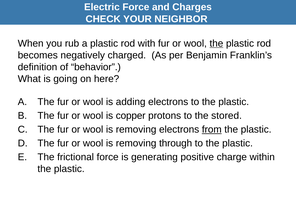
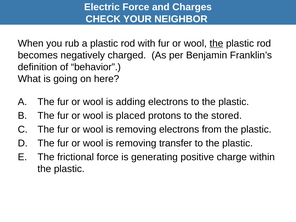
copper: copper -> placed (131, 116)
from underline: present -> none (212, 129)
through: through -> transfer (176, 143)
